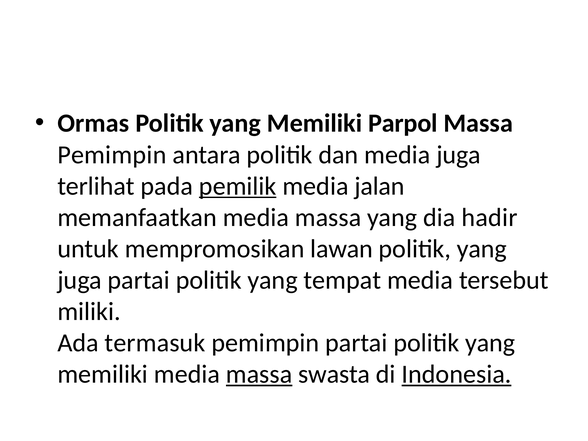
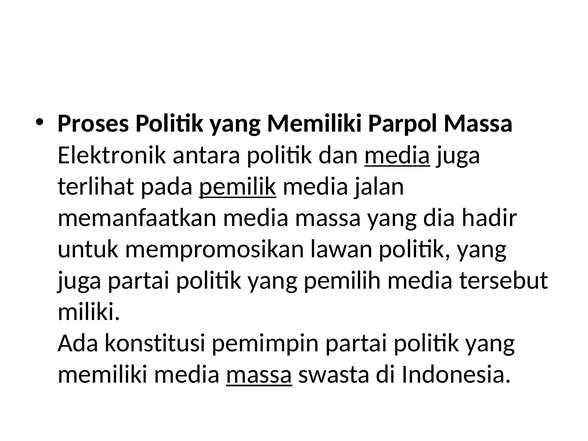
Ormas: Ormas -> Proses (93, 123)
Pemimpin: Pemimpin -> Elektronik (112, 155)
media underline: none -> present (397, 155)
tempat: tempat -> pemilih (342, 280)
termasuk: termasuk -> konstitusi (155, 343)
Indonesia underline: present -> none (457, 374)
